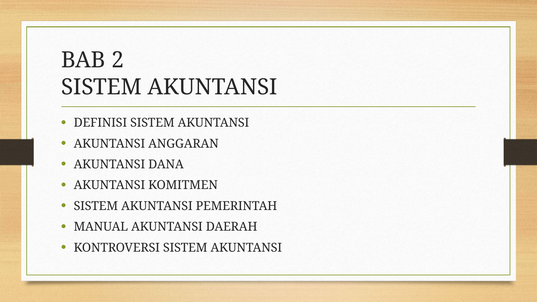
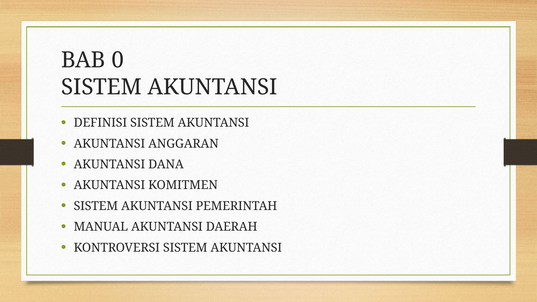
2: 2 -> 0 (118, 60)
